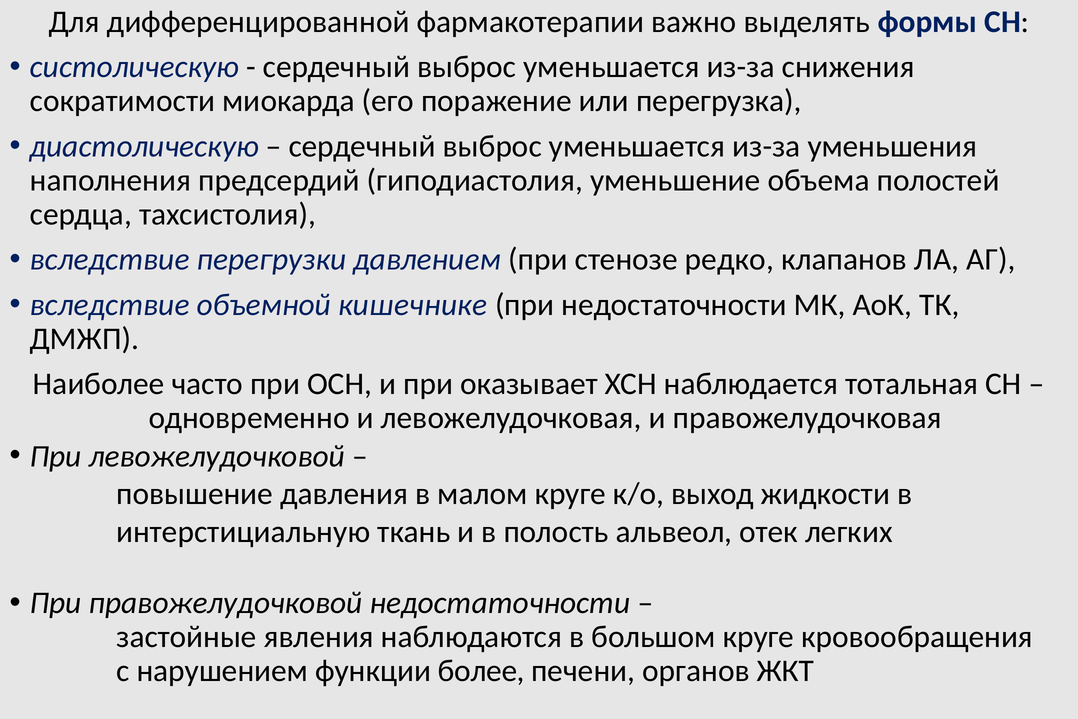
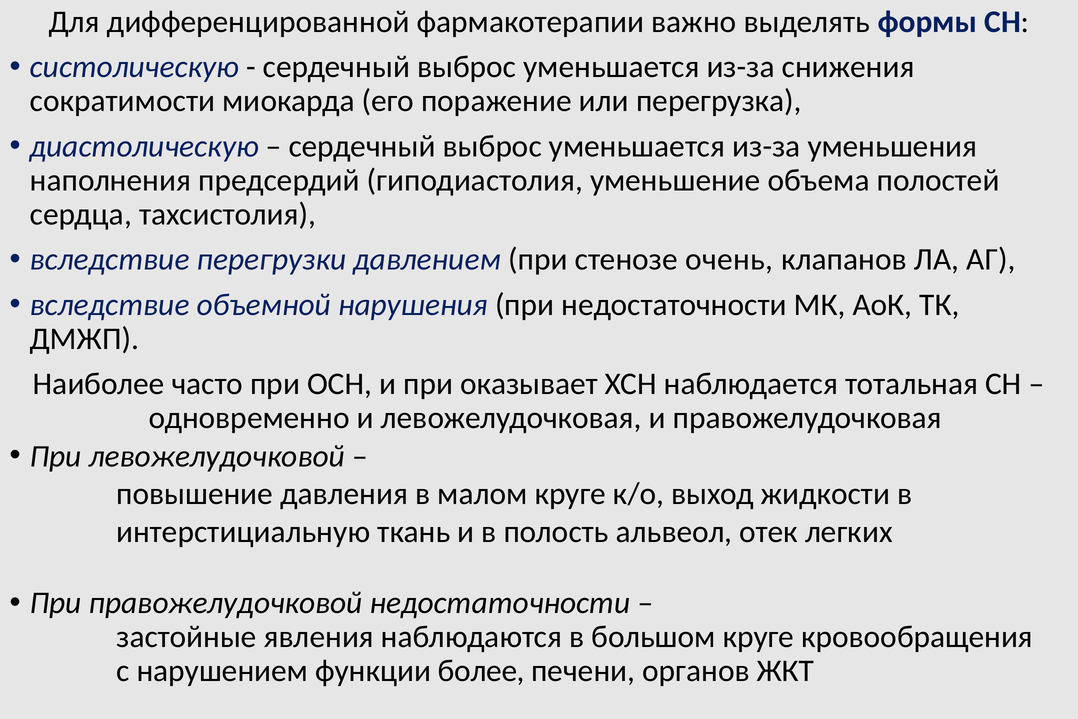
редко: редко -> очень (729, 259)
кишечнике: кишечнике -> нарушения (413, 305)
